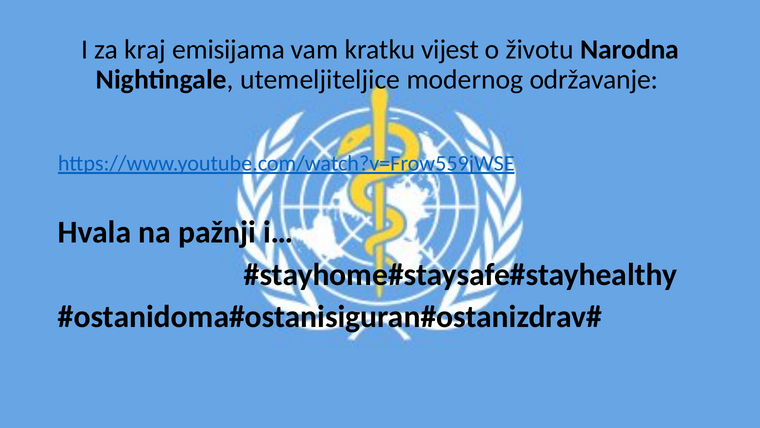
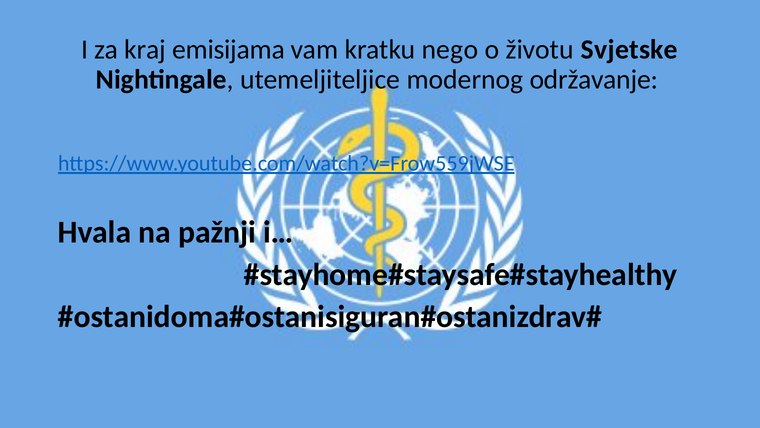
vijest: vijest -> nego (450, 50)
Narodna: Narodna -> Svjetske (629, 50)
